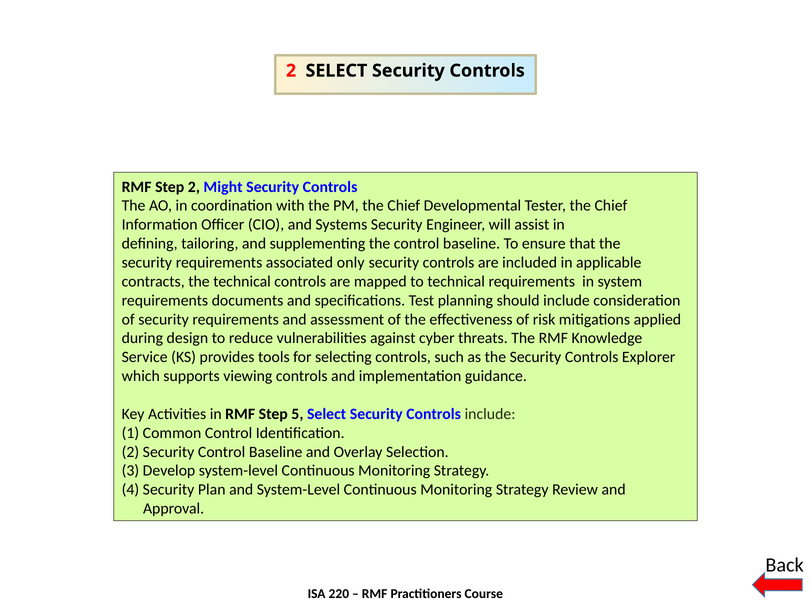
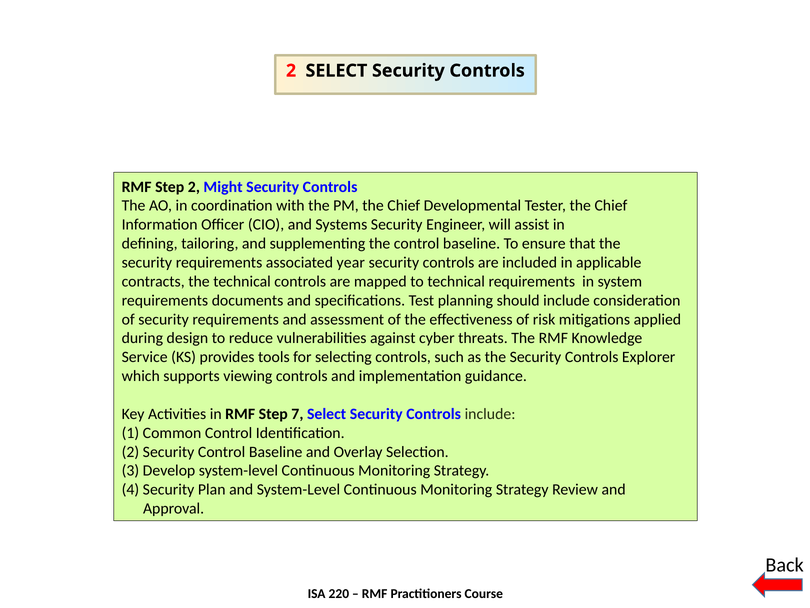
only: only -> year (351, 262)
5: 5 -> 7 (297, 414)
